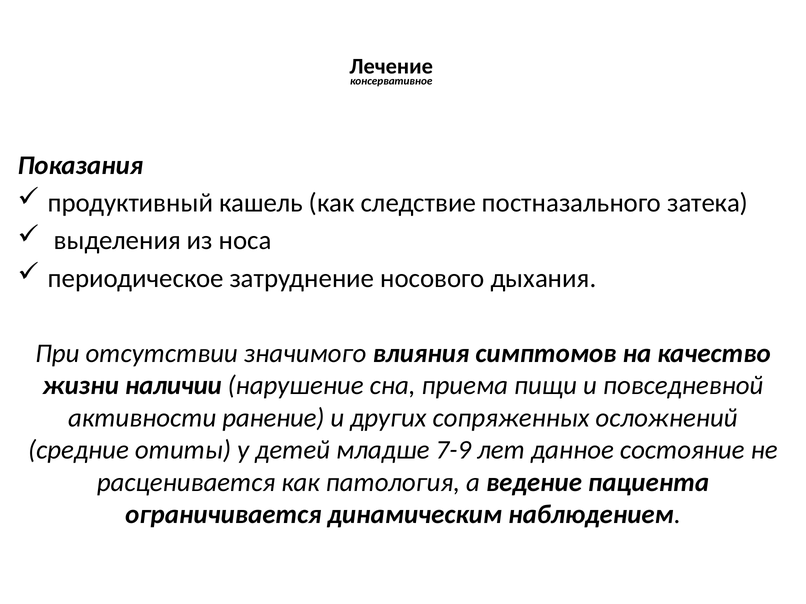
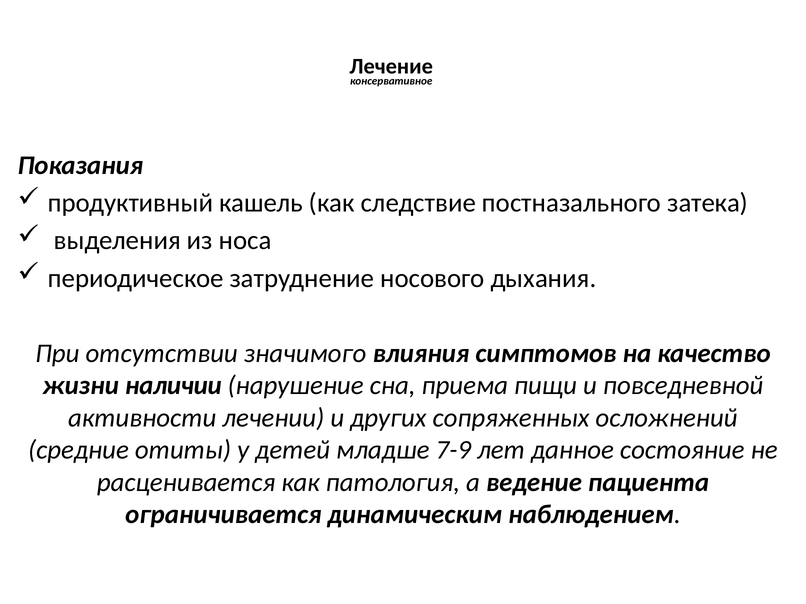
ранение: ранение -> лечении (273, 418)
